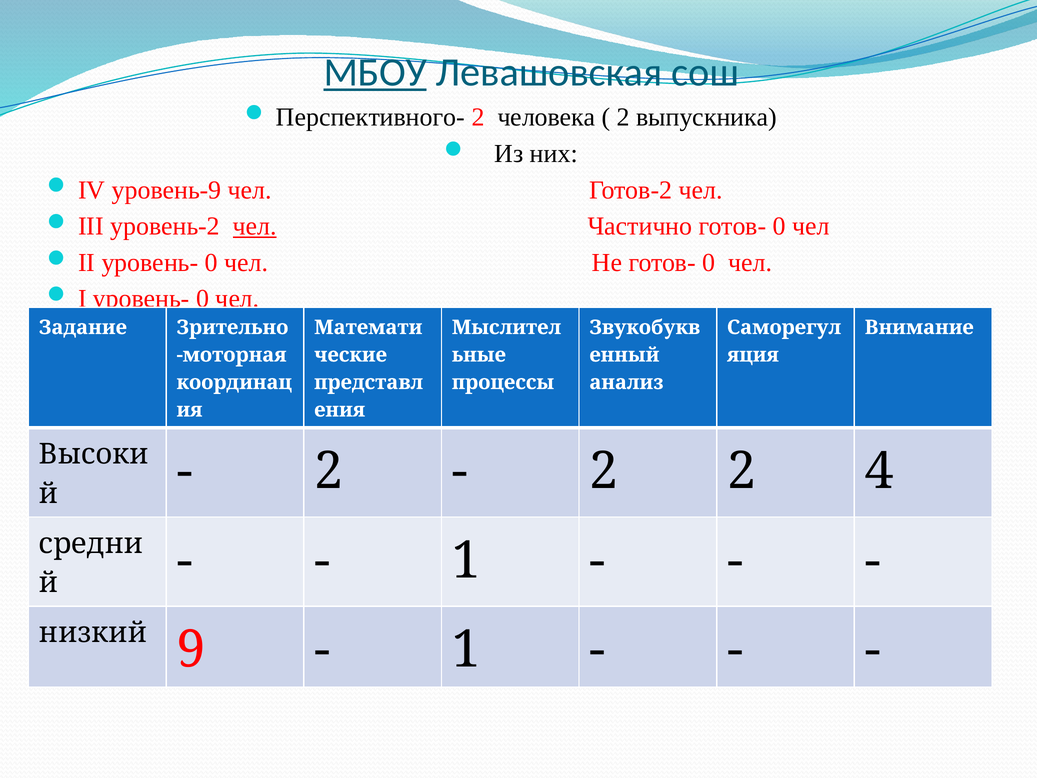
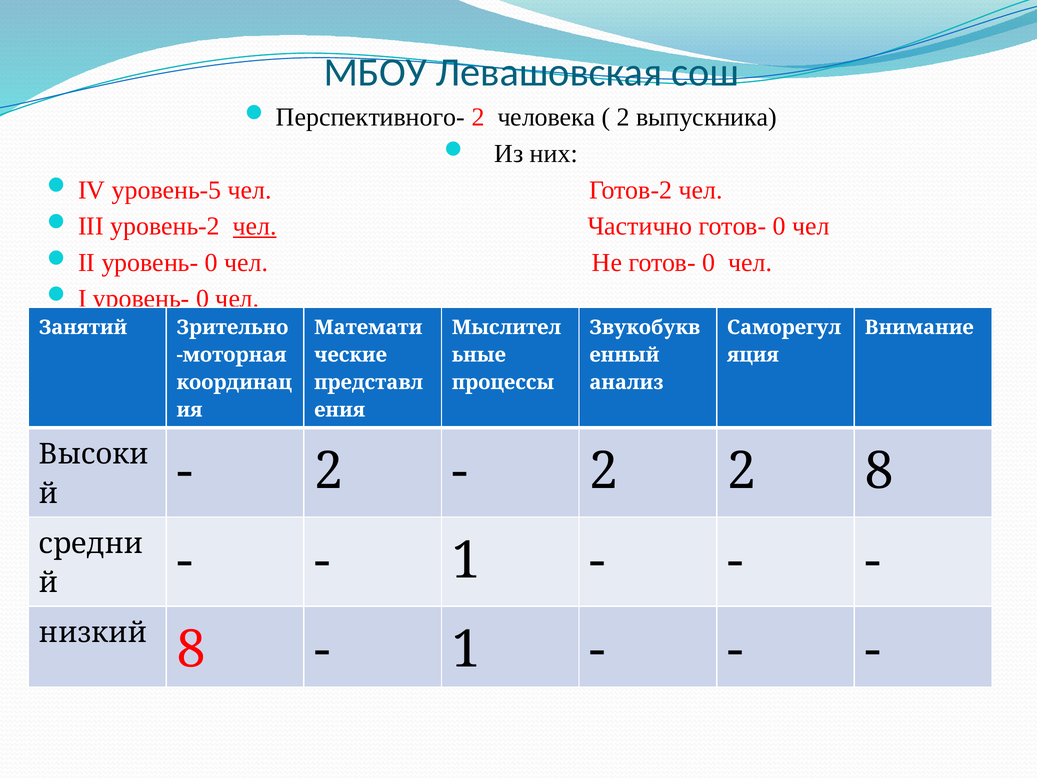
МБОУ underline: present -> none (375, 72)
уровень-9: уровень-9 -> уровень-5 (167, 190)
Задание: Задание -> Занятий (83, 327)
2 4: 4 -> 8 (879, 471)
низкий 9: 9 -> 8 (191, 650)
